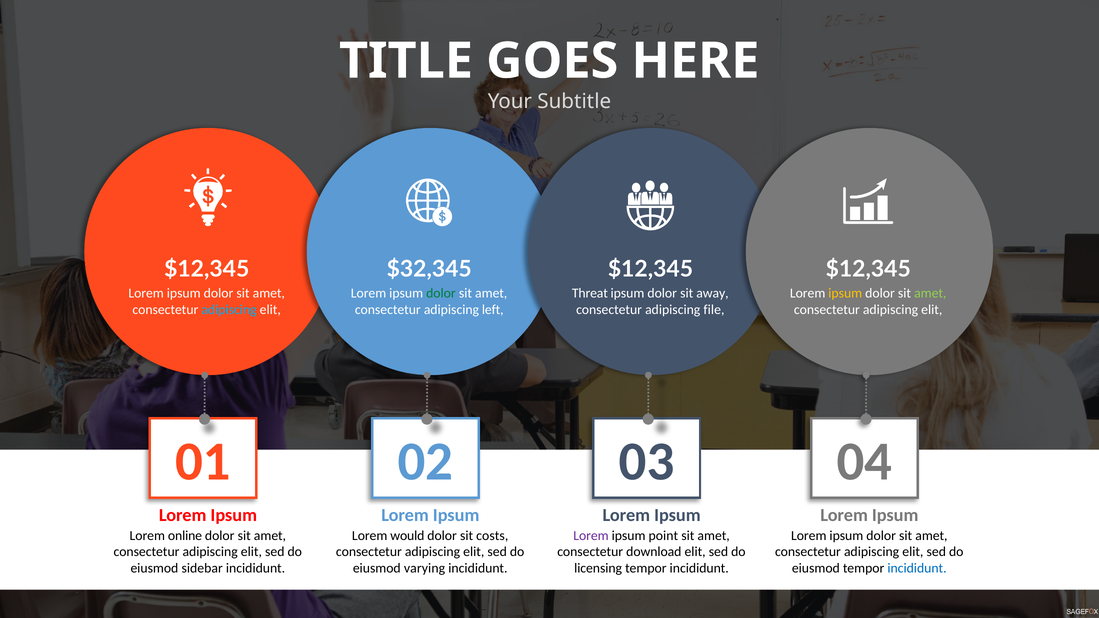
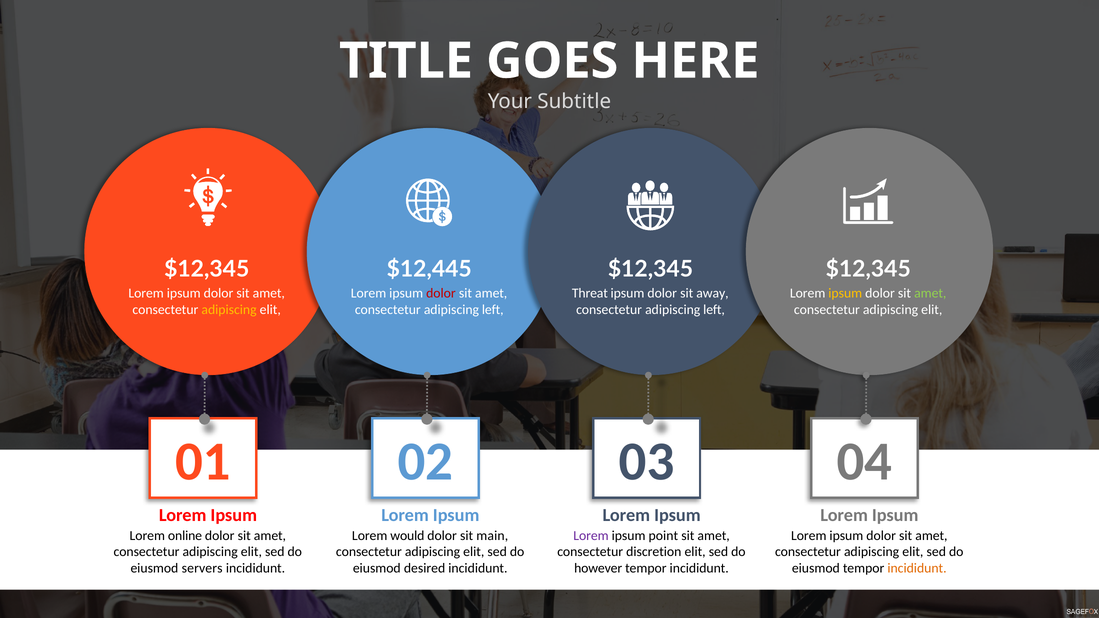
$32,345: $32,345 -> $12,445 (429, 269)
dolor colour: green -> red (441, 293)
adipiscing colour: light blue -> yellow (229, 310)
file: file -> left (714, 310)
costs: costs -> main (492, 536)
download: download -> discretion (654, 552)
sidebar: sidebar -> servers (202, 569)
varying: varying -> desired (425, 569)
licensing: licensing -> however (598, 569)
incididunt colour: blue -> orange (917, 569)
